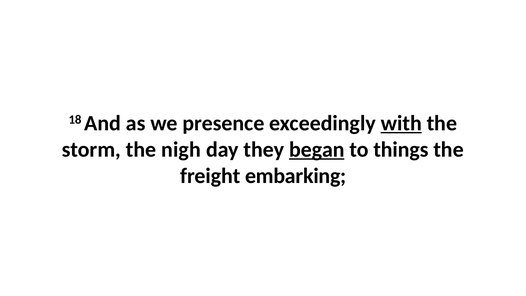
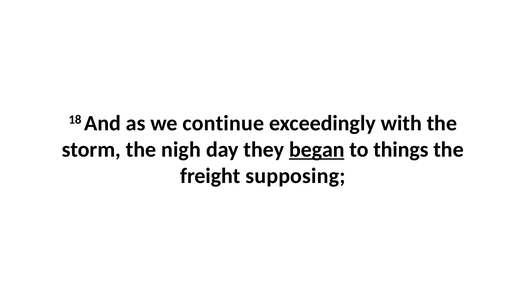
presence: presence -> continue (223, 123)
with underline: present -> none (401, 123)
embarking: embarking -> supposing (295, 176)
